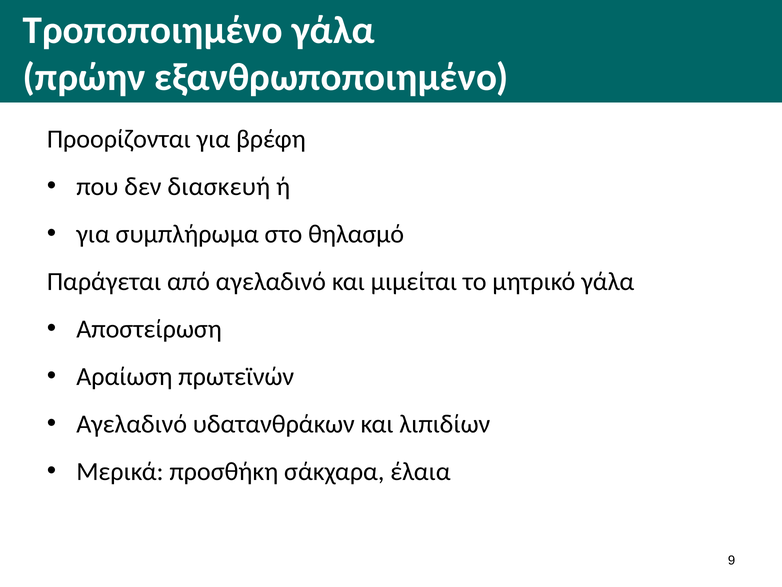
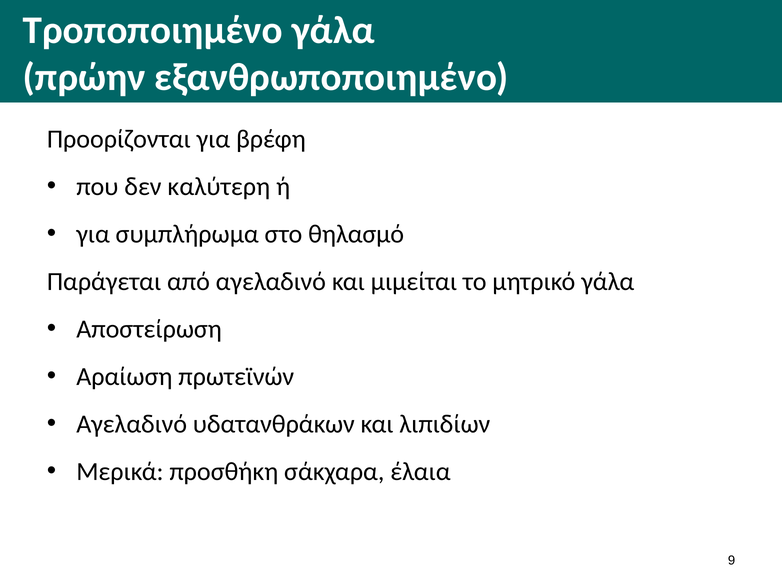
διασκευή: διασκευή -> καλύτερη (219, 187)
